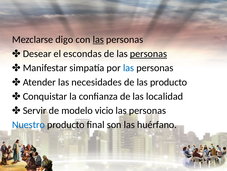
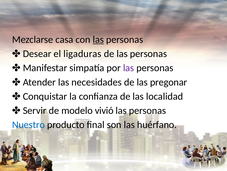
digo: digo -> casa (64, 39)
escondas: escondas -> ligaduras (82, 54)
personas underline: present -> none (148, 54)
las colour: blue -> purple (129, 68)
las producto: producto -> pregonar (169, 82)
vicio: vicio -> vivió (104, 110)
